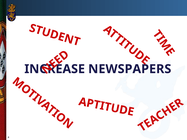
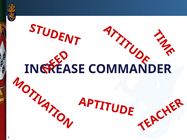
NEWSPAPERS: NEWSPAPERS -> COMMANDER (130, 69)
